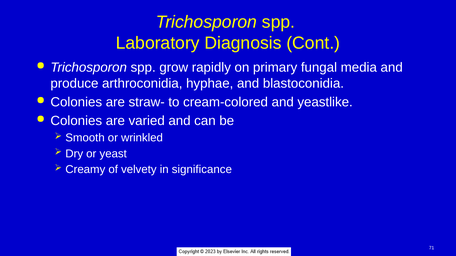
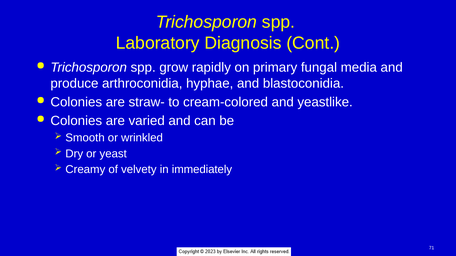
significance: significance -> immediately (202, 170)
